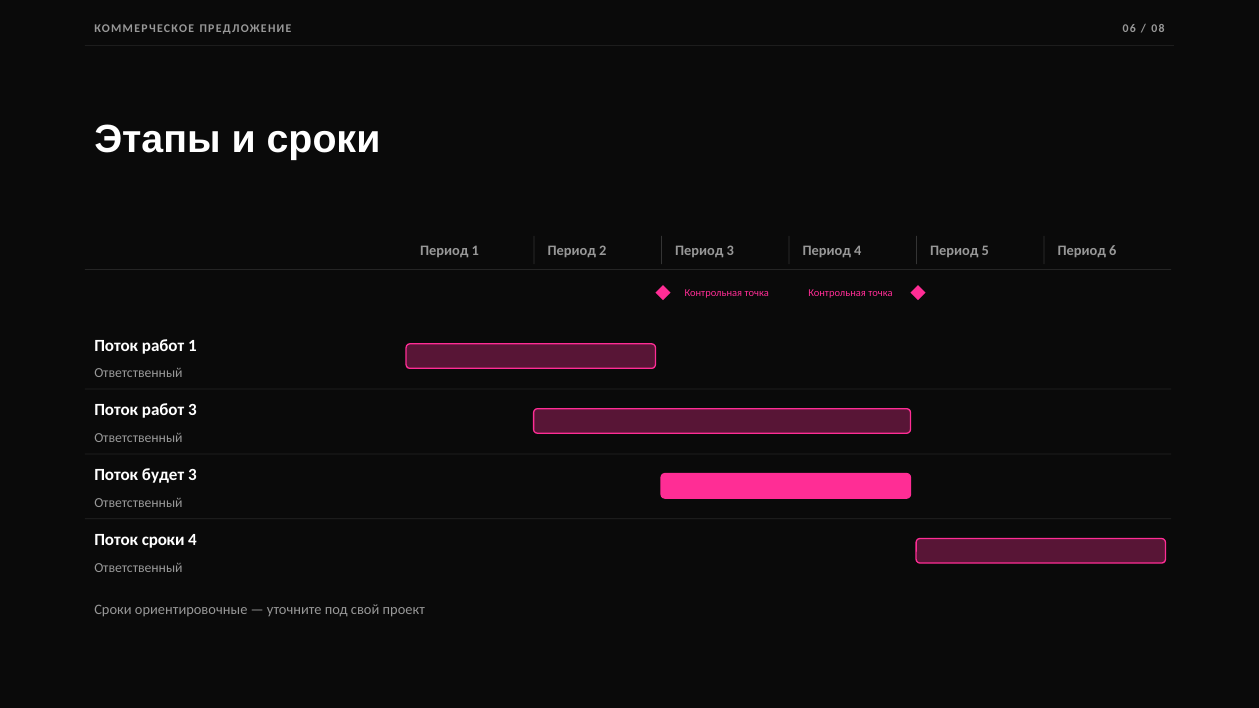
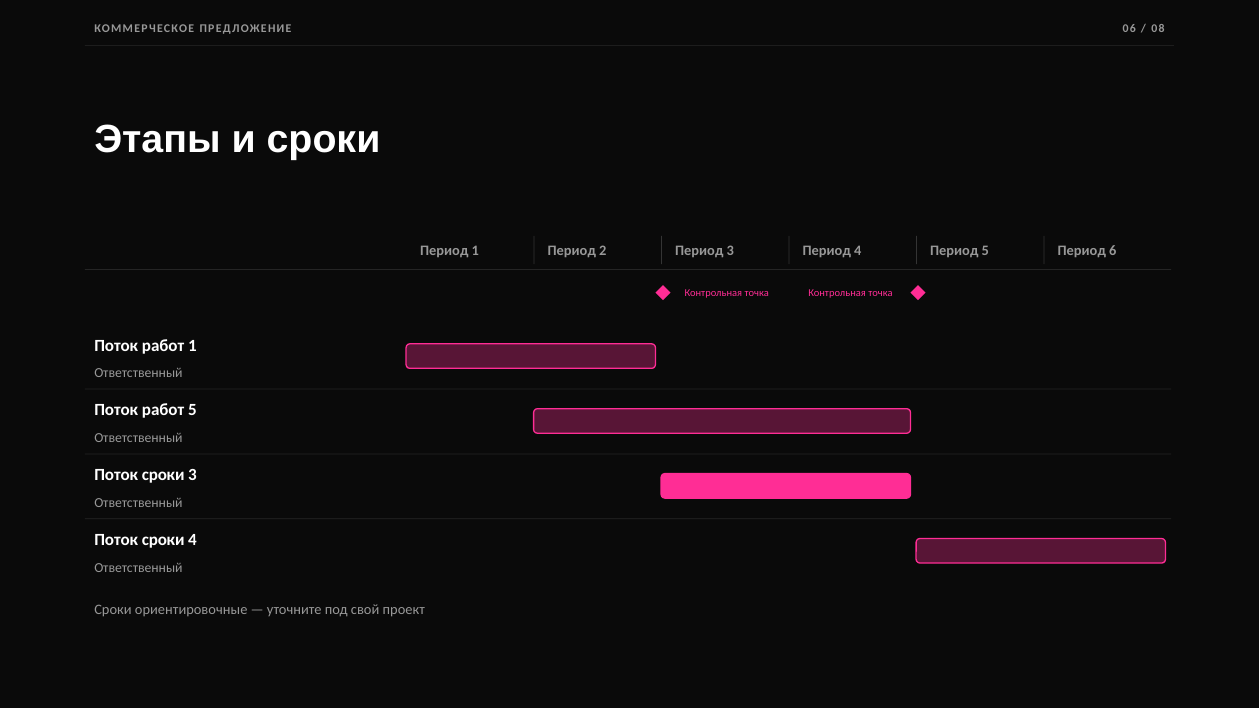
работ 3: 3 -> 5 (192, 411)
будет: будет -> сроки (163, 476)
